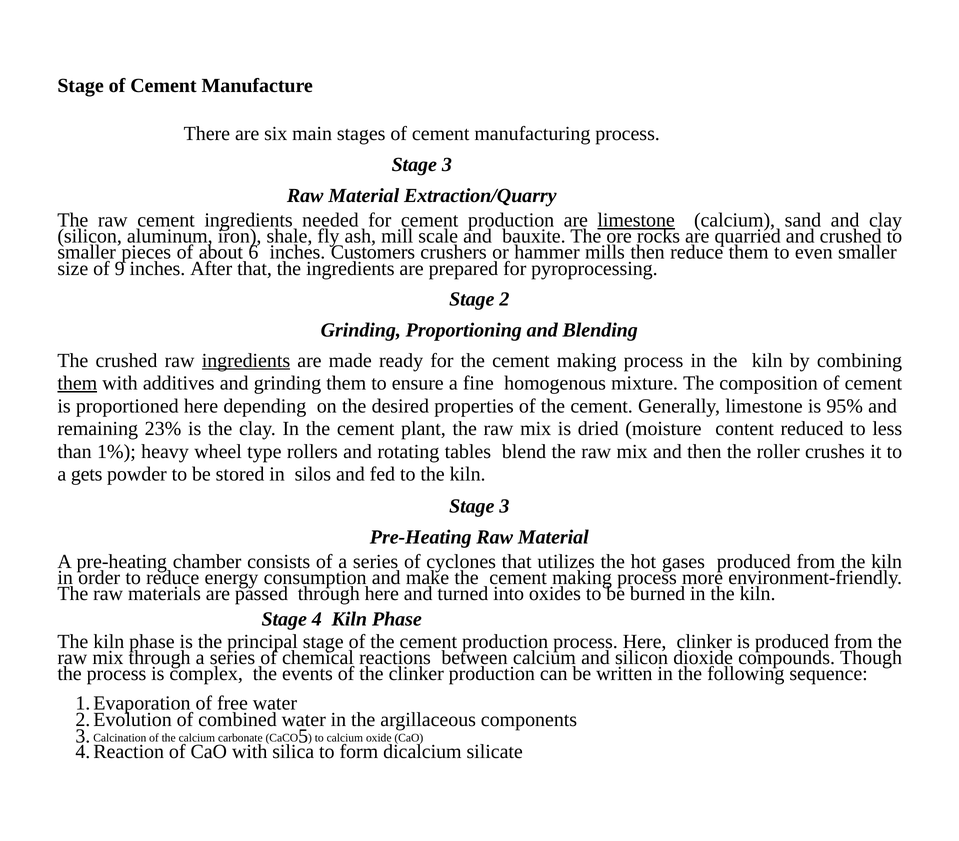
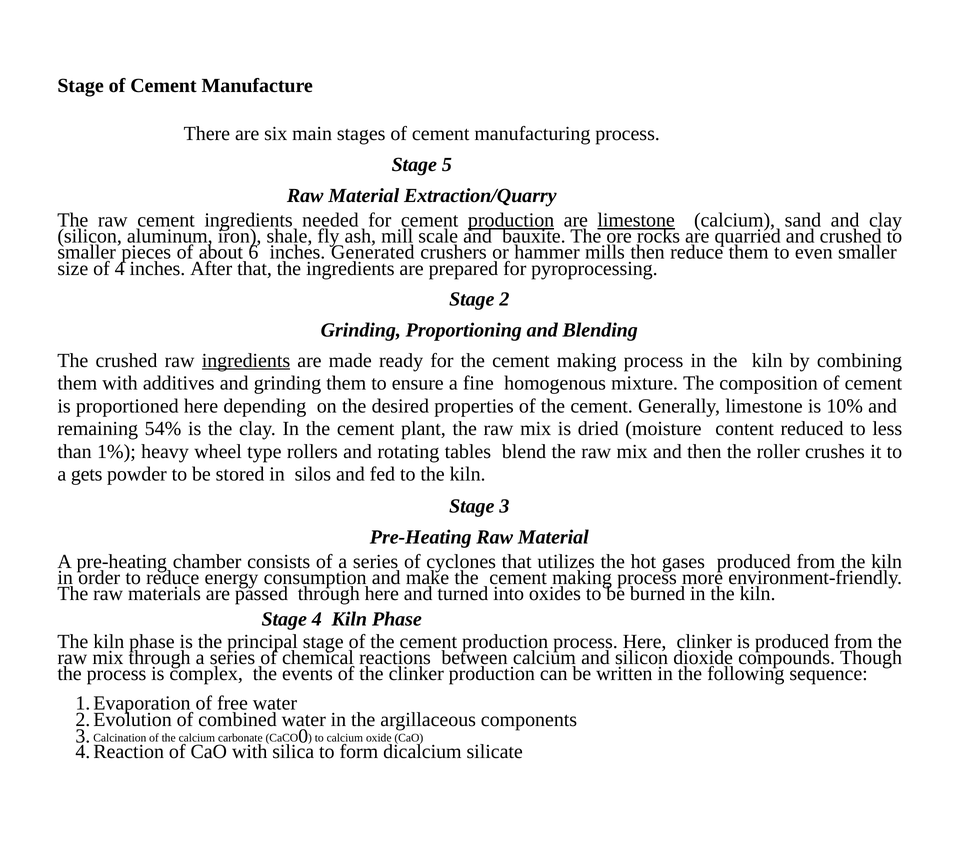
3: 3 -> 5 (447, 165)
production underline: none -> present (511, 220)
Customers: Customers -> Generated (373, 252)
of 9: 9 -> 4 (120, 268)
them underline: present -> none (77, 383)
95%: 95% -> 10% (845, 406)
23%: 23% -> 54% (163, 429)
5: 5 -> 0 (303, 736)
